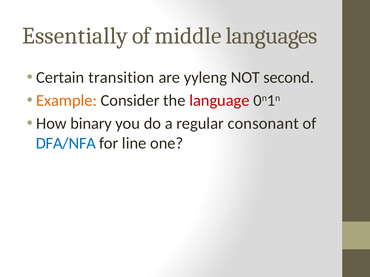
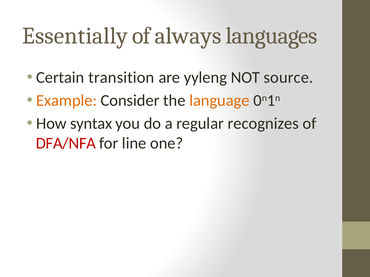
middle: middle -> always (188, 36)
second: second -> source (288, 78)
language colour: red -> orange (219, 101)
binary: binary -> syntax (91, 124)
consonant: consonant -> recognizes (263, 124)
DFA/NFA colour: blue -> red (66, 143)
